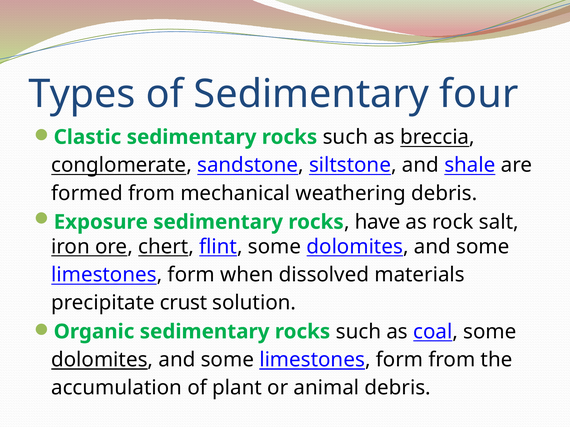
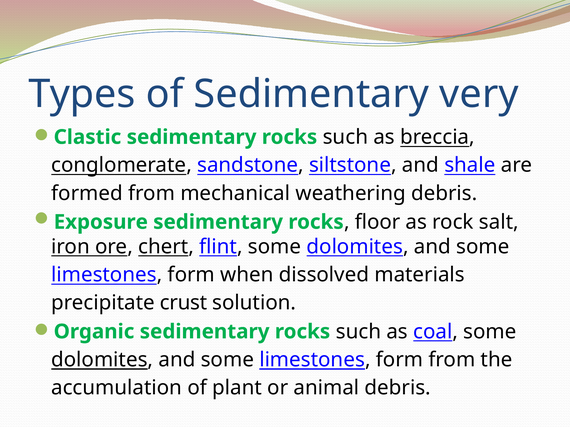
four: four -> very (479, 94)
have: have -> floor (378, 222)
